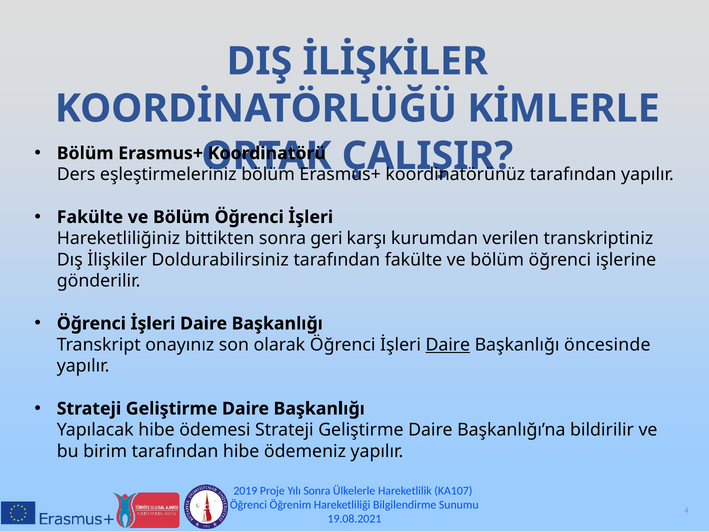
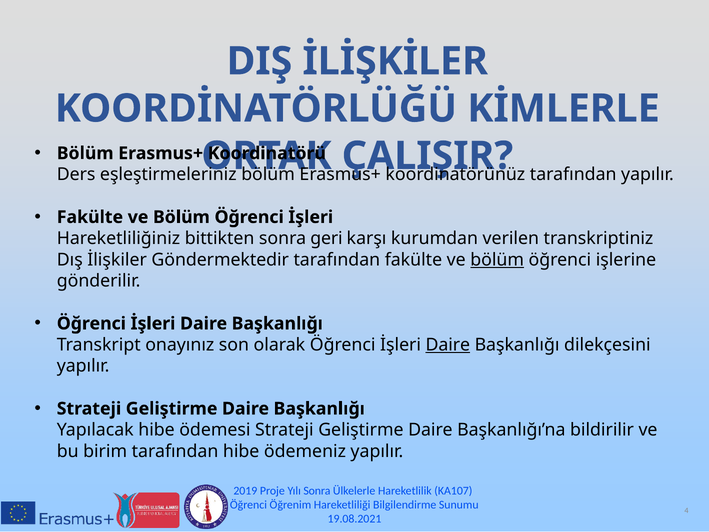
Doldurabilirsiniz: Doldurabilirsiniz -> Göndermektedir (220, 260)
bölüm underline: none -> present (497, 260)
öncesinde: öncesinde -> dilekçesini (607, 345)
